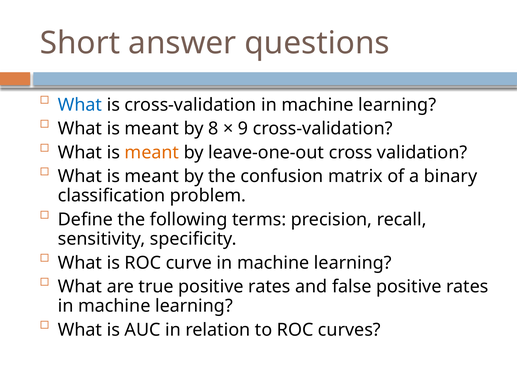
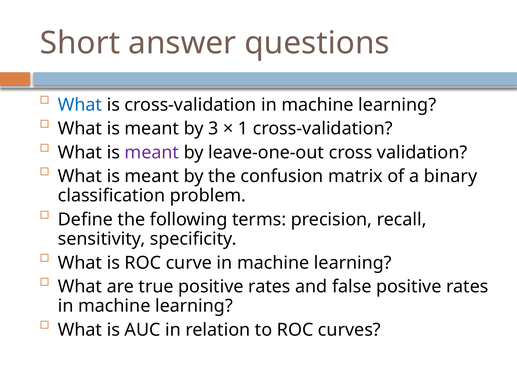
8: 8 -> 3 (213, 129)
9: 9 -> 1 (243, 129)
meant colour: orange -> purple (152, 153)
